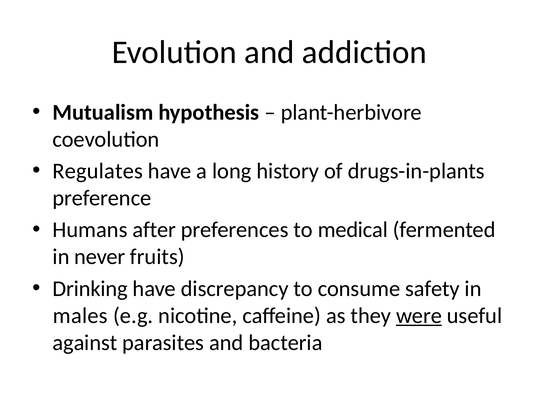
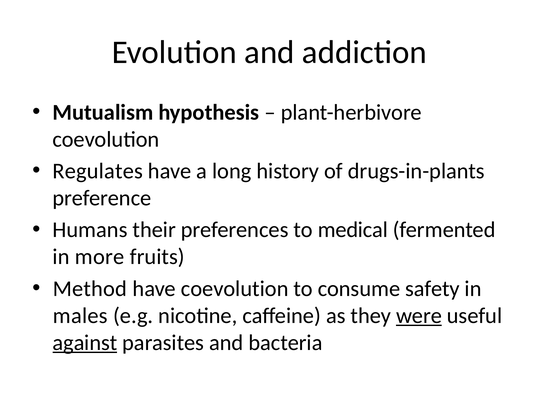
after: after -> their (154, 229)
never: never -> more (100, 256)
Drinking: Drinking -> Method (90, 288)
have discrepancy: discrepancy -> coevolution (235, 288)
against underline: none -> present (85, 342)
